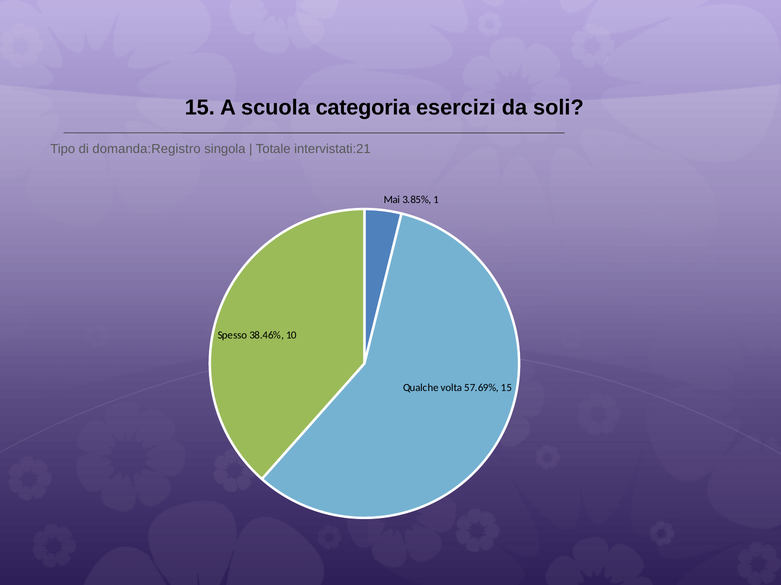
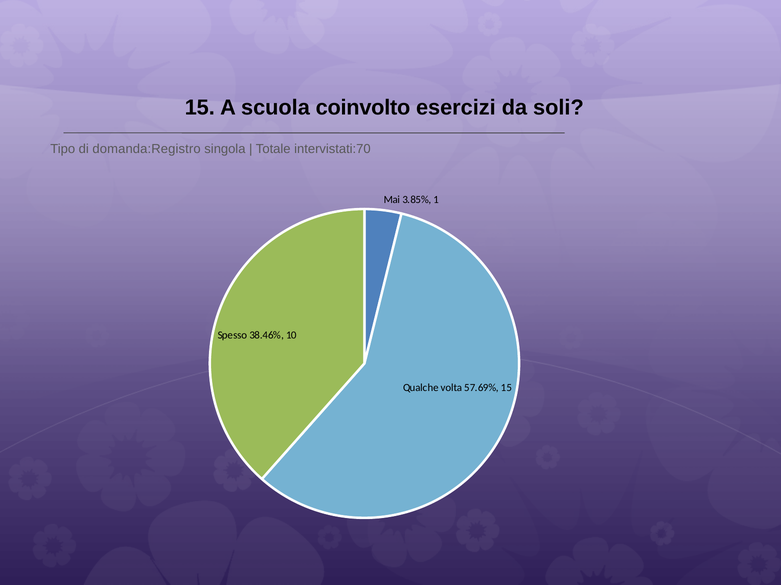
categoria: categoria -> coinvolto (363, 108)
intervistati:21: intervistati:21 -> intervistati:70 (332, 149)
